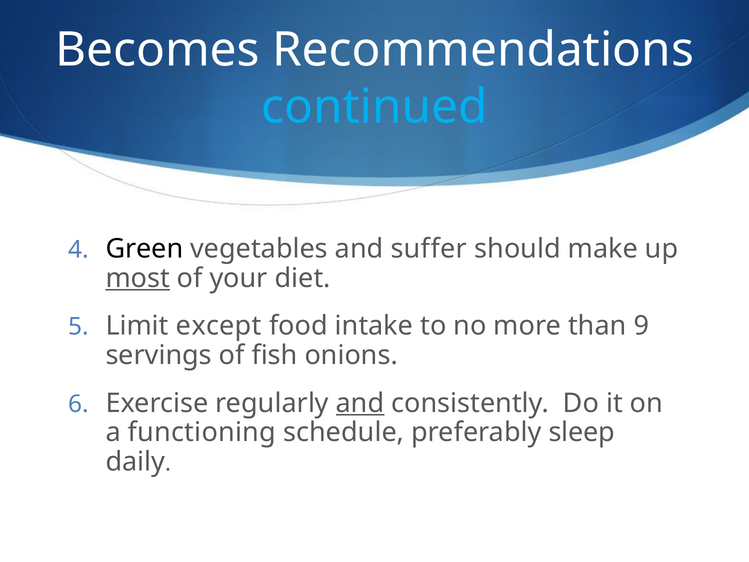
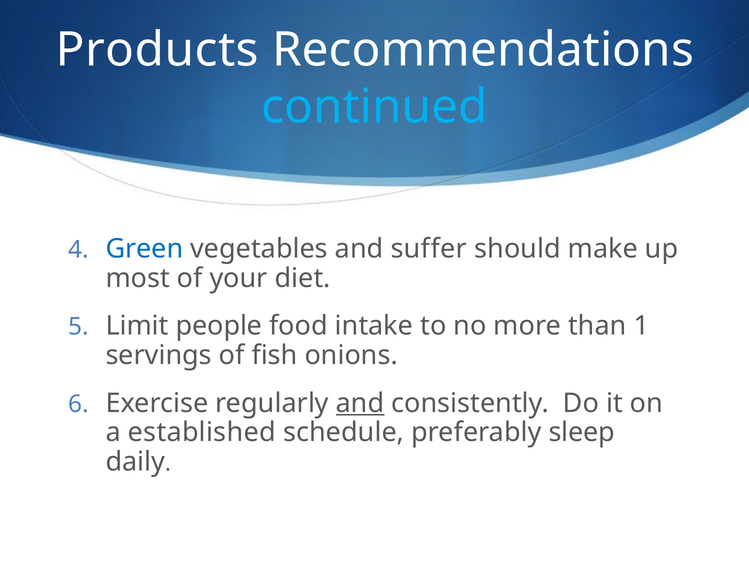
Becomes: Becomes -> Products (157, 50)
Green colour: black -> blue (144, 249)
most underline: present -> none (138, 278)
except: except -> people (219, 326)
9: 9 -> 1 (641, 326)
functioning: functioning -> established (202, 432)
